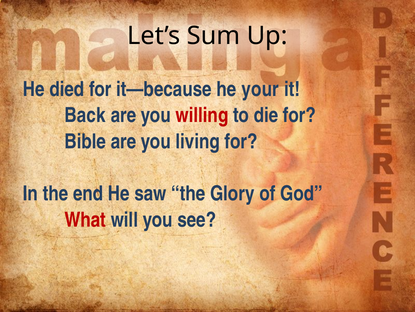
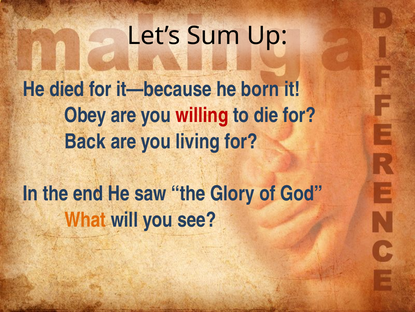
your: your -> born (260, 89)
Back: Back -> Obey (85, 115)
Bible: Bible -> Back (85, 141)
What colour: red -> orange (85, 219)
